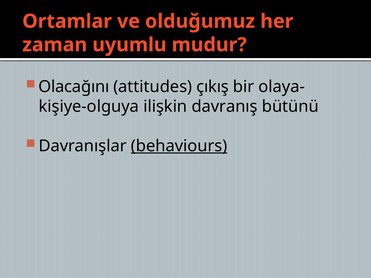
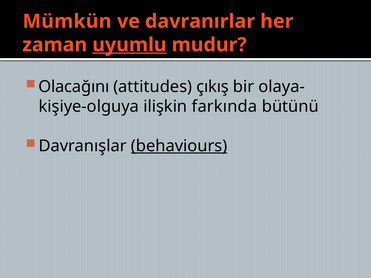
Ortamlar: Ortamlar -> Mümkün (67, 21)
olduğumuz: olduğumuz -> davranırlar (200, 21)
uyumlu underline: none -> present (129, 45)
davranış: davranış -> farkında (224, 107)
